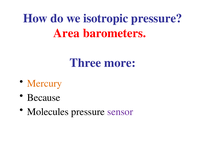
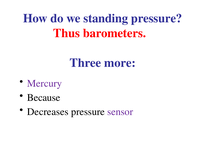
isotropic: isotropic -> standing (106, 18)
Area: Area -> Thus (66, 33)
Mercury colour: orange -> purple (45, 83)
Molecules: Molecules -> Decreases (48, 111)
